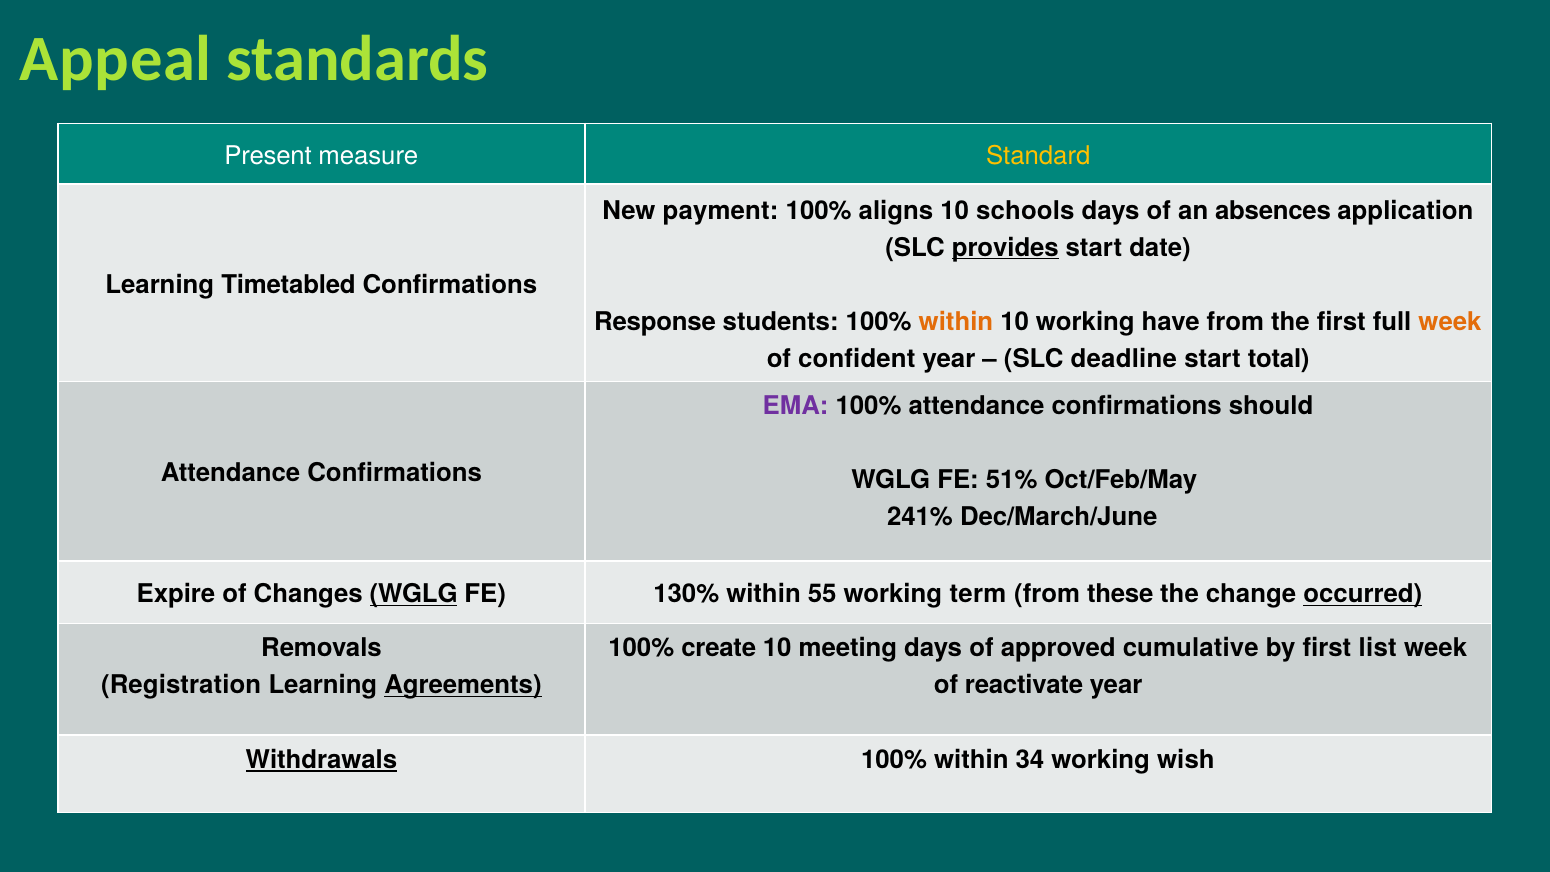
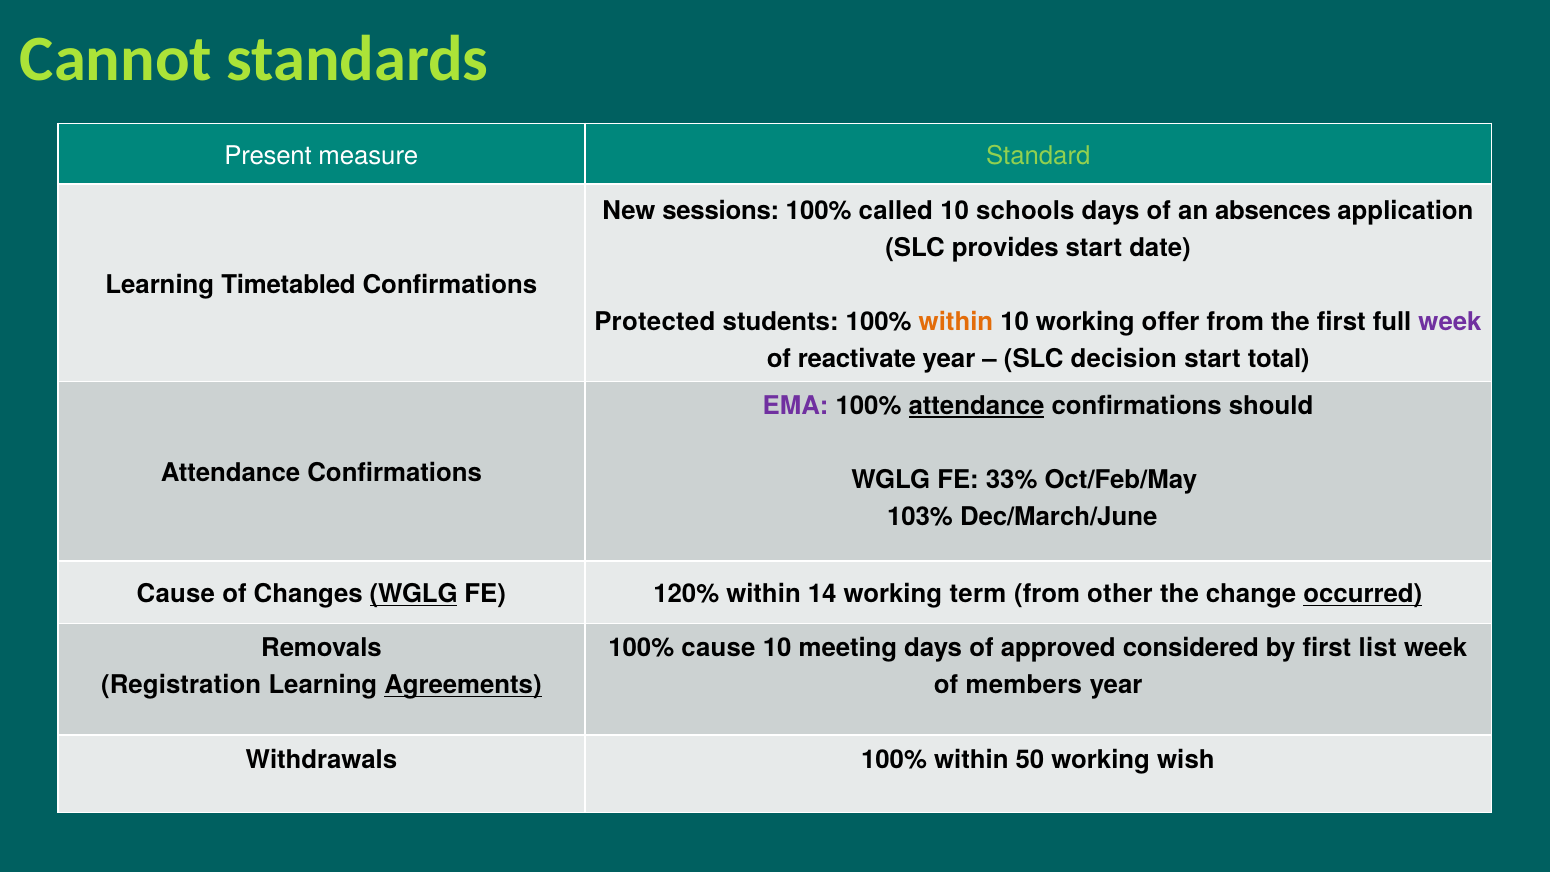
Appeal: Appeal -> Cannot (116, 59)
Standard colour: yellow -> light green (1038, 156)
payment: payment -> sessions (721, 210)
aligns: aligns -> called (896, 210)
provides underline: present -> none (1005, 248)
Response: Response -> Protected (655, 322)
have: have -> offer (1171, 322)
week colour: orange -> purple (1450, 322)
confident: confident -> reactivate (857, 359)
deadline: deadline -> decision (1124, 359)
attendance underline: none -> present (977, 406)
51%: 51% -> 33% (1012, 480)
241%: 241% -> 103% (920, 517)
Expire: Expire -> Cause (176, 594)
130%: 130% -> 120% (686, 594)
55: 55 -> 14 (822, 594)
these: these -> other (1120, 594)
100% create: create -> cause (719, 648)
cumulative: cumulative -> considered (1191, 648)
reactivate: reactivate -> members (1024, 685)
Withdrawals underline: present -> none (321, 760)
34: 34 -> 50 (1030, 760)
